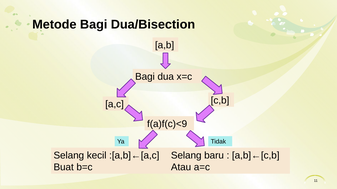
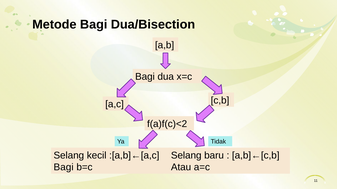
f(a)f(c)<9: f(a)f(c)<9 -> f(a)f(c)<2 (167, 124)
Buat: Buat -> Bagi (64, 168)
